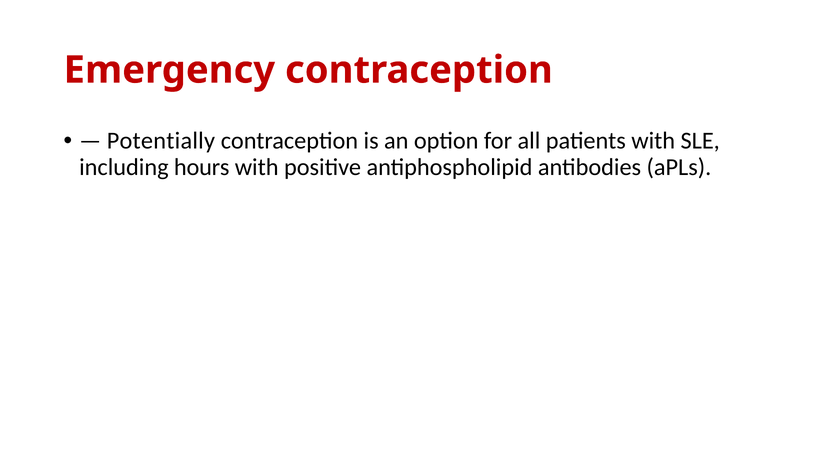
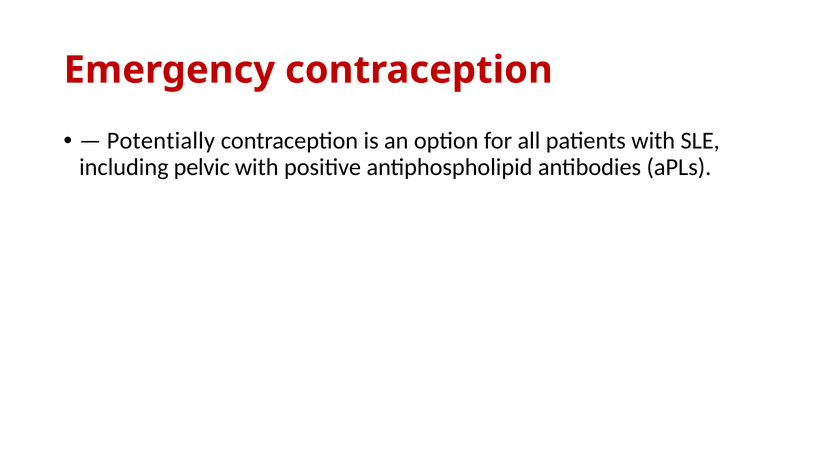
hours: hours -> pelvic (202, 167)
